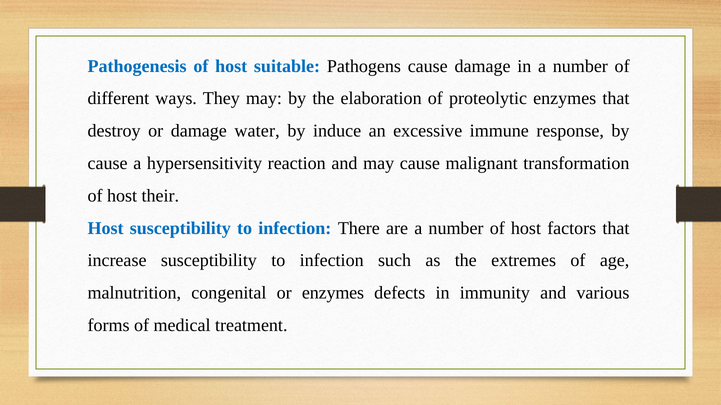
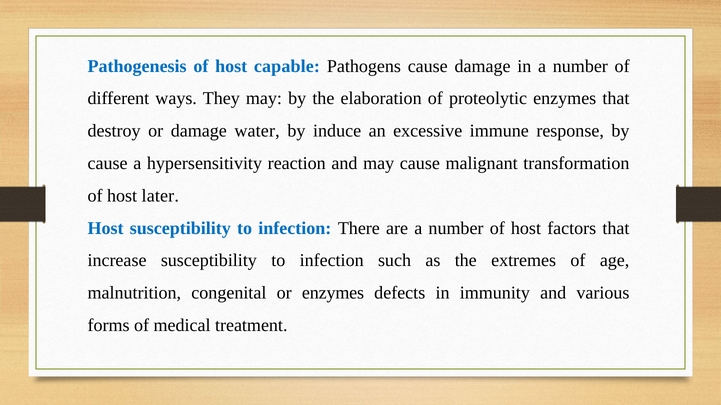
suitable: suitable -> capable (287, 66)
their: their -> later (160, 196)
